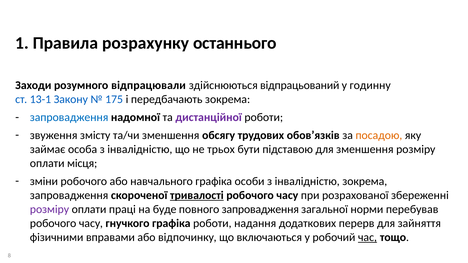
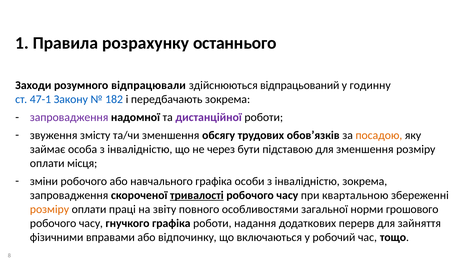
13-1: 13-1 -> 47-1 (40, 99)
175: 175 -> 182 (114, 99)
запровадження colour: blue -> purple (69, 118)
трьох: трьох -> через (221, 150)
розрахованої: розрахованої -> квартальною (355, 196)
розміру colour: purple -> orange (49, 210)
буде: буде -> звіту (165, 210)
повного запровадження: запровадження -> особливостями (260, 210)
перебував: перебував -> грошового (412, 210)
час underline: present -> none (367, 238)
